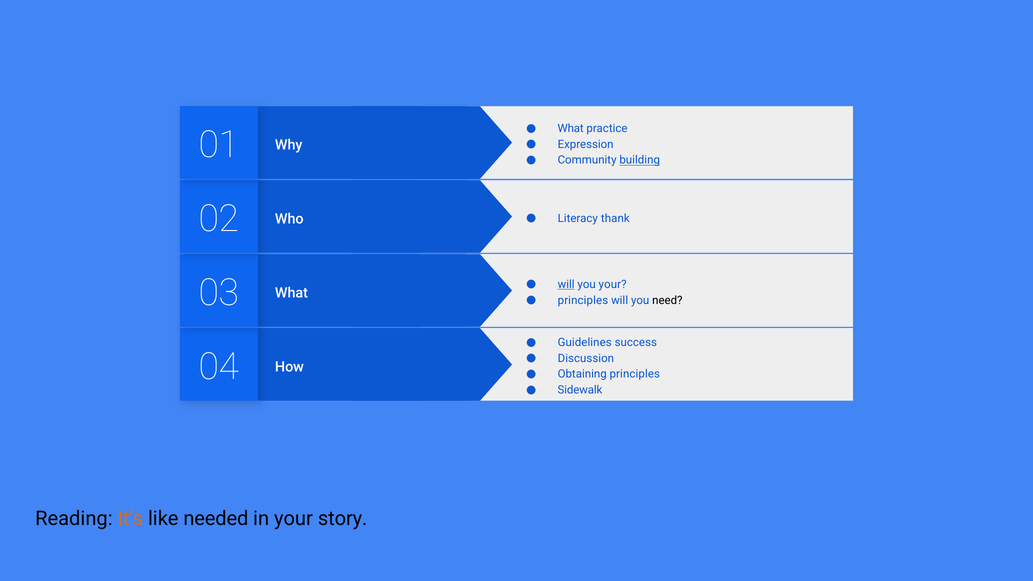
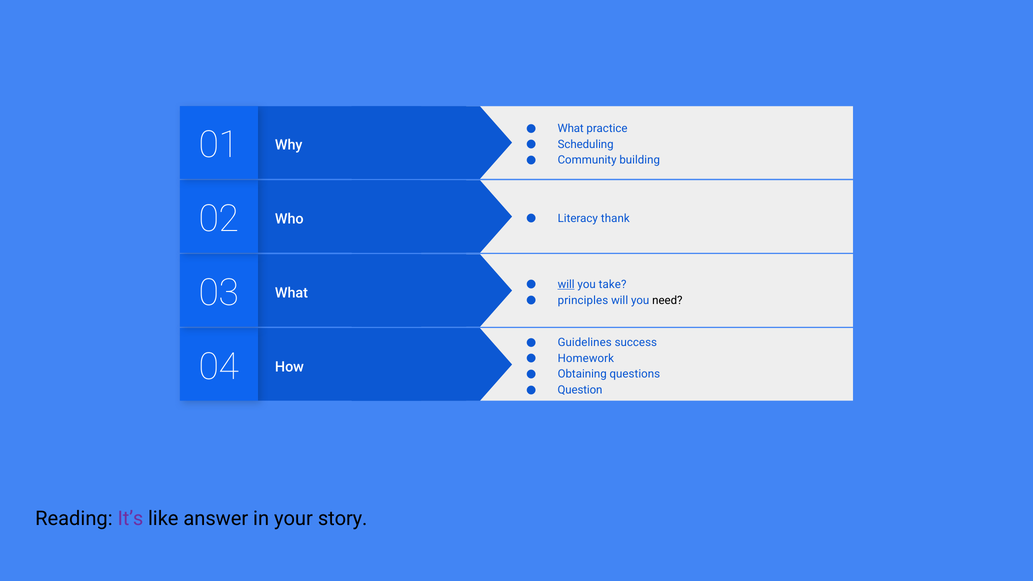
Expression: Expression -> Scheduling (586, 144)
building underline: present -> none (640, 160)
you your: your -> take (613, 284)
Discussion: Discussion -> Homework (586, 358)
Obtaining principles: principles -> questions (635, 374)
Sidewalk: Sidewalk -> Question (580, 390)
It’s colour: orange -> purple (130, 519)
needed: needed -> answer (216, 519)
